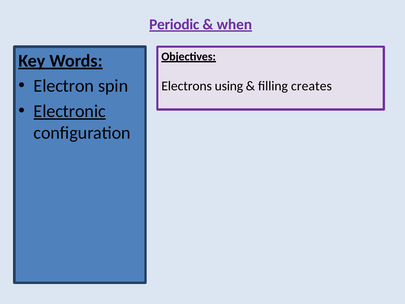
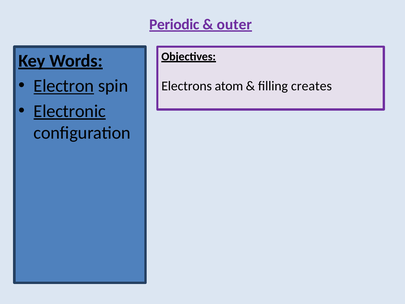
when: when -> outer (234, 24)
Electron underline: none -> present (64, 86)
using: using -> atom (229, 86)
